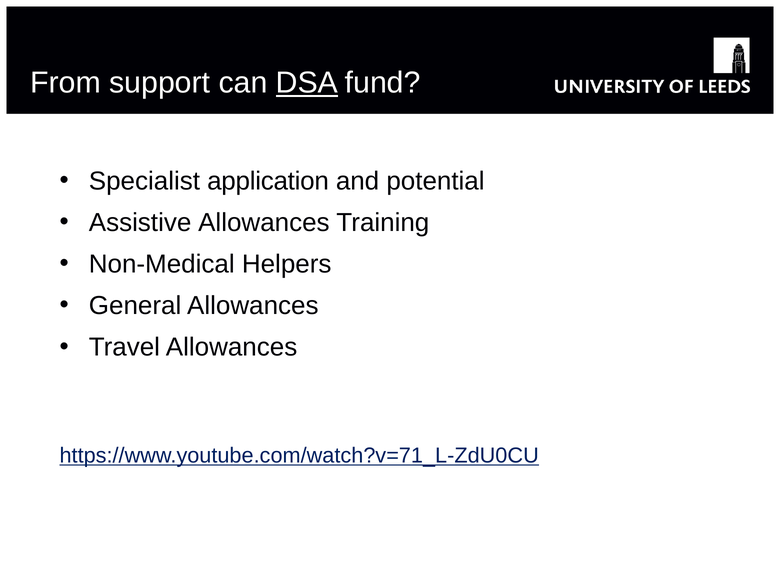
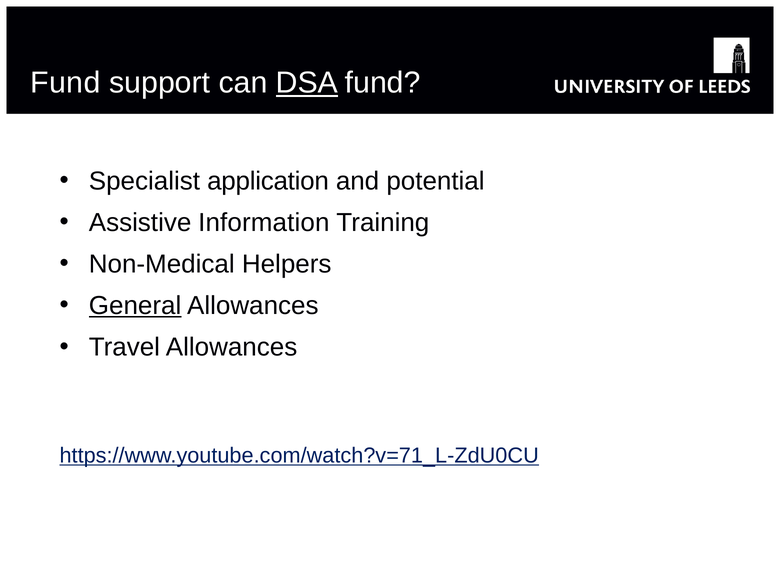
From: From -> Fund (66, 83)
Assistive Allowances: Allowances -> Information (264, 223)
General underline: none -> present (135, 306)
